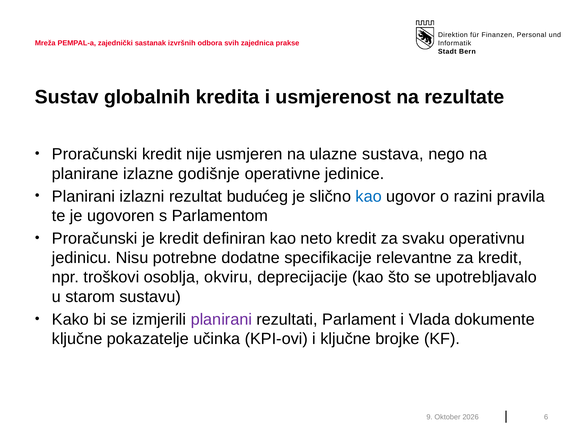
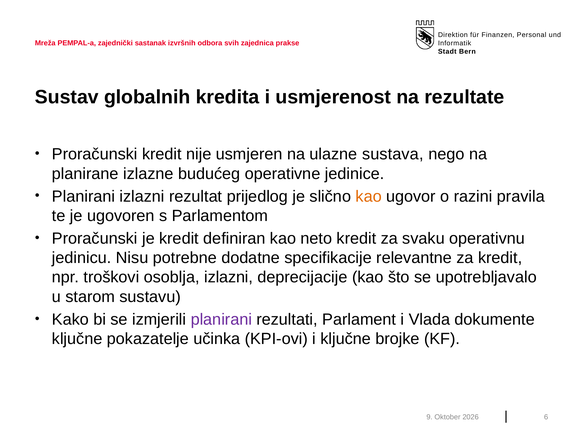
godišnje: godišnje -> budućeg (209, 174)
budućeg: budućeg -> prijedlog (257, 196)
kao colour: blue -> orange (369, 196)
osoblja okviru: okviru -> izlazni (229, 277)
